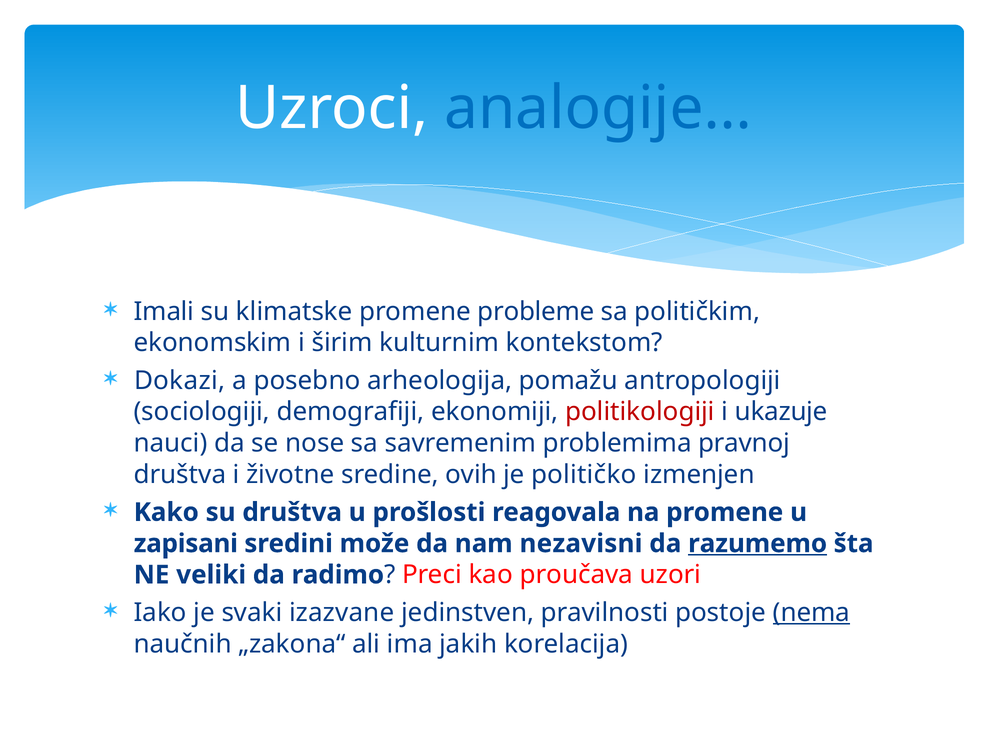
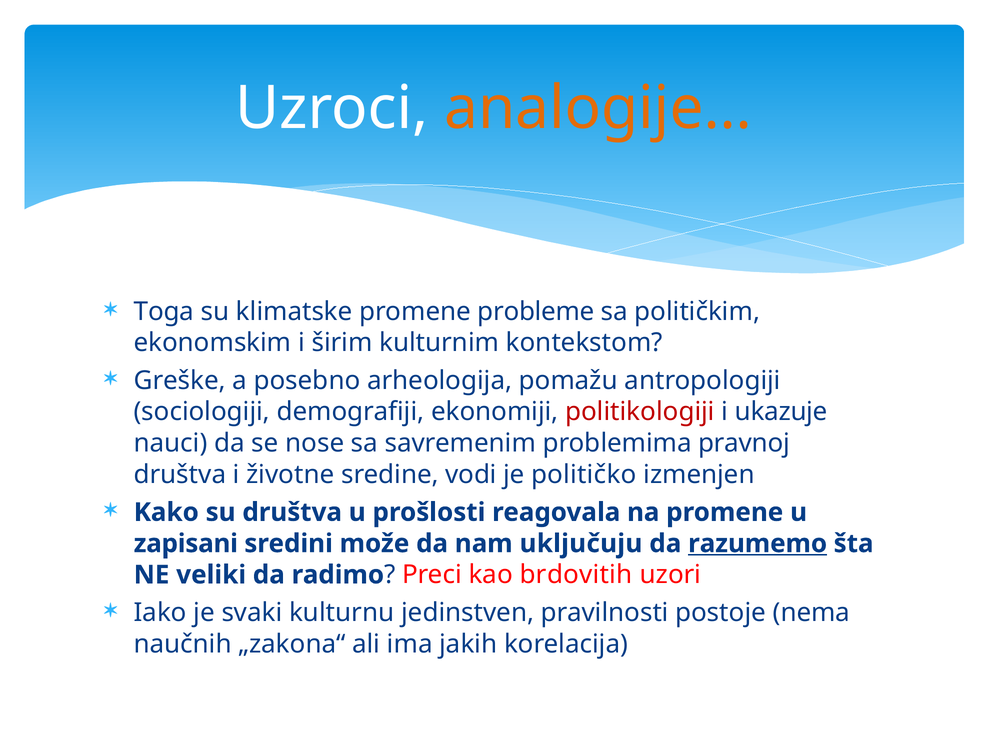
analogije colour: blue -> orange (598, 108)
Imali: Imali -> Toga (164, 311)
Dokazi: Dokazi -> Greške (180, 381)
ovih: ovih -> vodi (471, 474)
nezavisni: nezavisni -> uključuju (581, 544)
proučava: proučava -> brdovitih (576, 575)
izazvane: izazvane -> kulturnu (342, 613)
nema underline: present -> none (811, 613)
